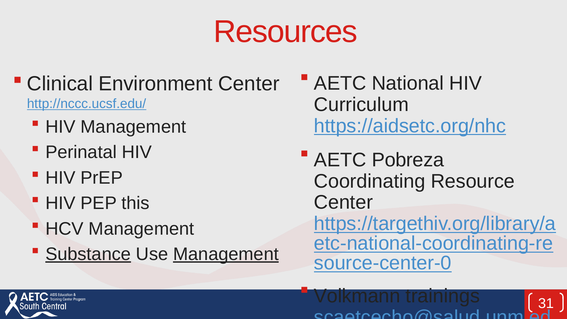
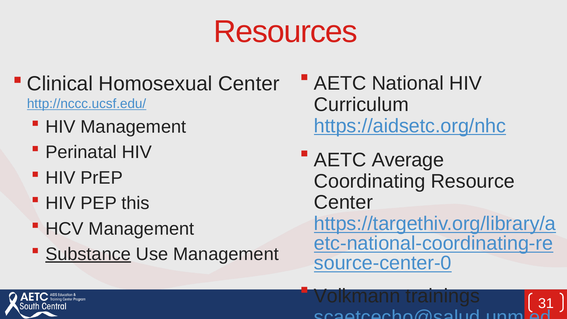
Environment: Environment -> Homosexual (156, 84)
Pobreza: Pobreza -> Average (408, 160)
Management underline: present -> none (226, 254)
